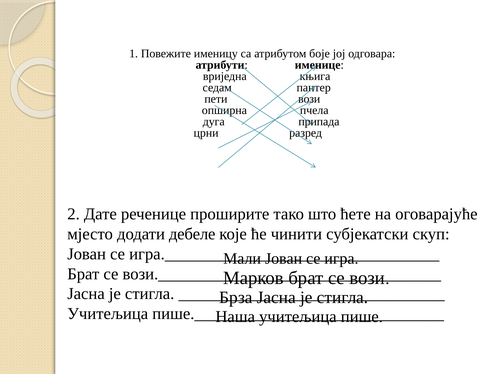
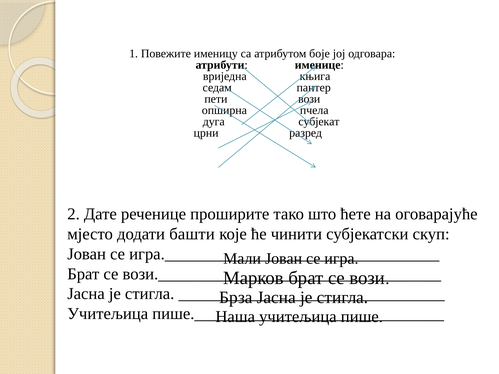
припада: припада -> субјекат (319, 122)
дебеле: дебеле -> башти (192, 234)
